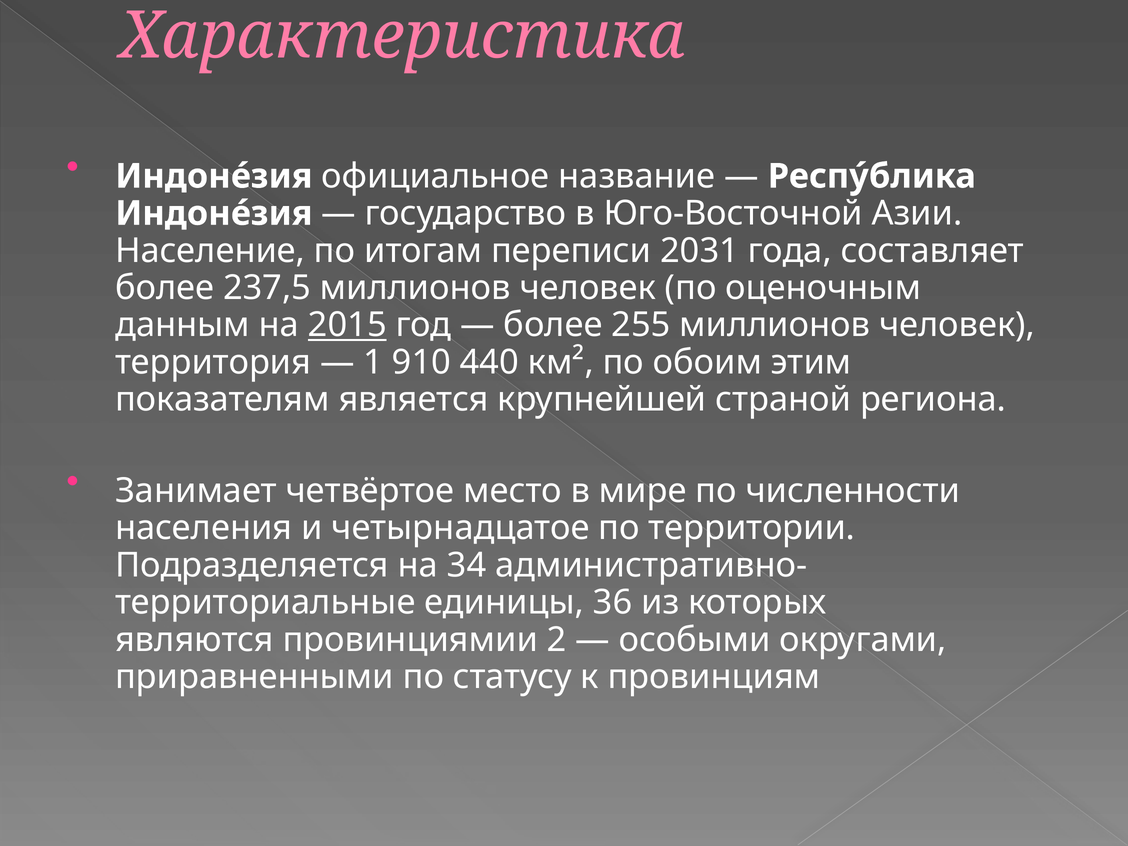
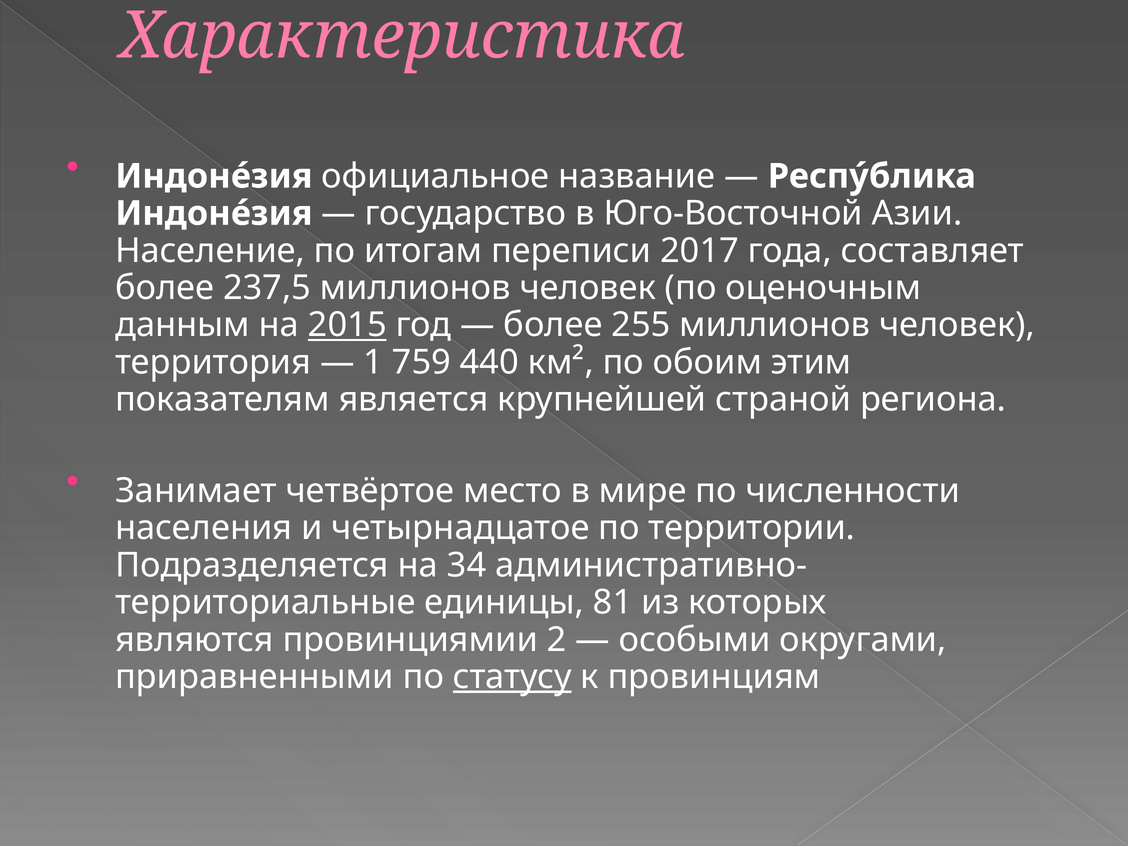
2031: 2031 -> 2017 (700, 251)
910: 910 -> 759 (422, 362)
36: 36 -> 81 (613, 602)
статусу underline: none -> present (512, 677)
